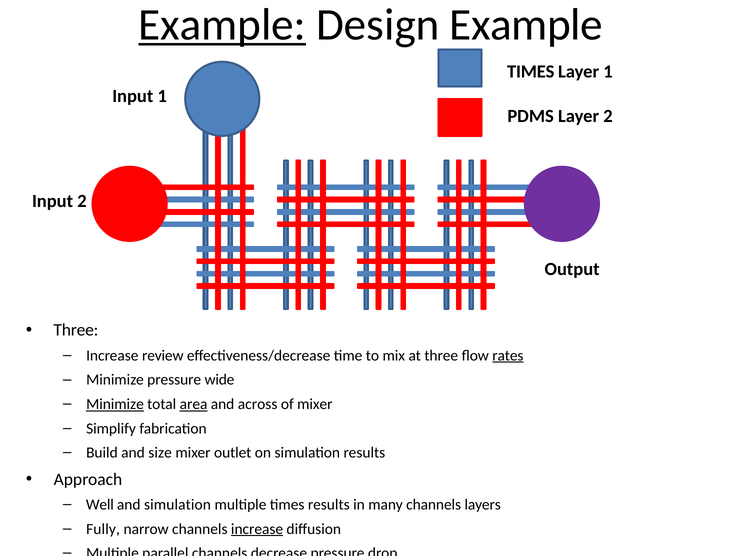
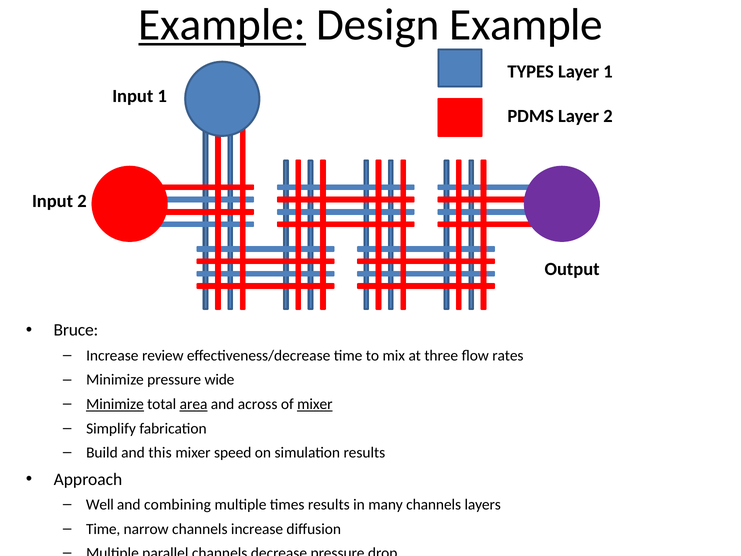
TIMES: TIMES -> TYPES (531, 72)
Three: Three -> Bruce (76, 330)
rates underline: present -> none (508, 355)
mixer underline: none -> present (315, 404)
size: size -> this (160, 453)
outlet: outlet -> speed (233, 453)
and simulation: simulation -> combining (177, 504)
Fully: Fully -> Time (103, 529)
increase underline: present -> none (257, 529)
